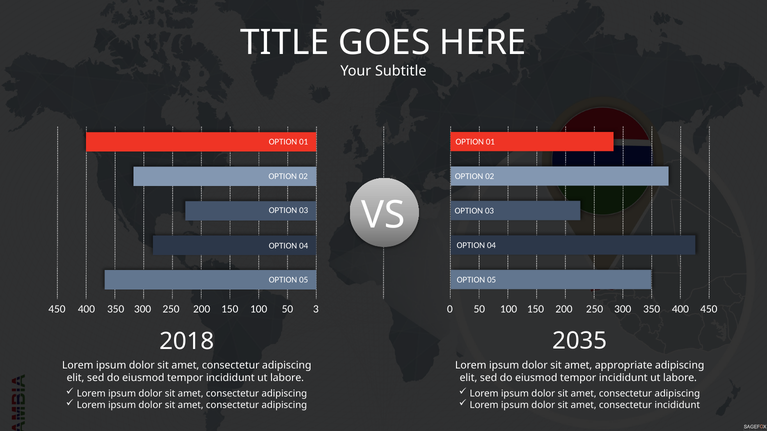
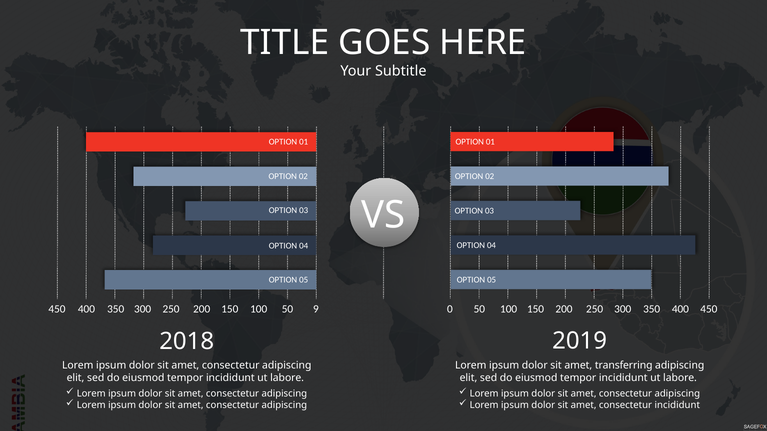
3: 3 -> 9 (316, 309)
2035: 2035 -> 2019 (580, 341)
appropriate: appropriate -> transferring (624, 366)
